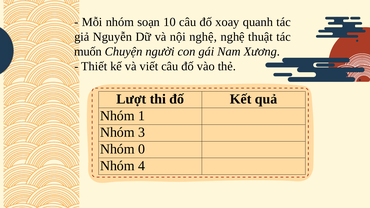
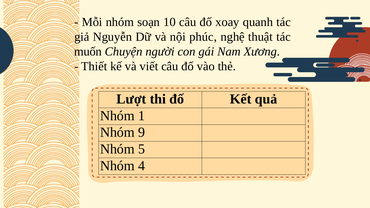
nội nghệ: nghệ -> phúc (203, 37)
3: 3 -> 9 (142, 132)
0: 0 -> 5 (142, 149)
